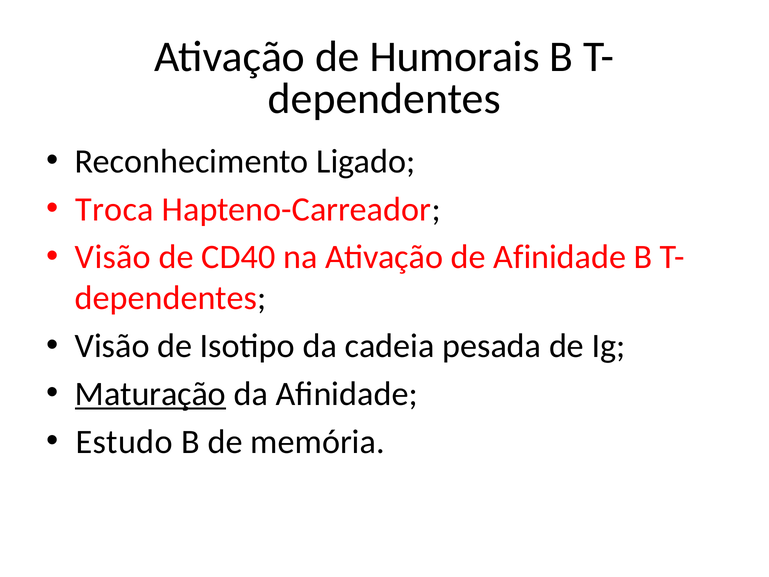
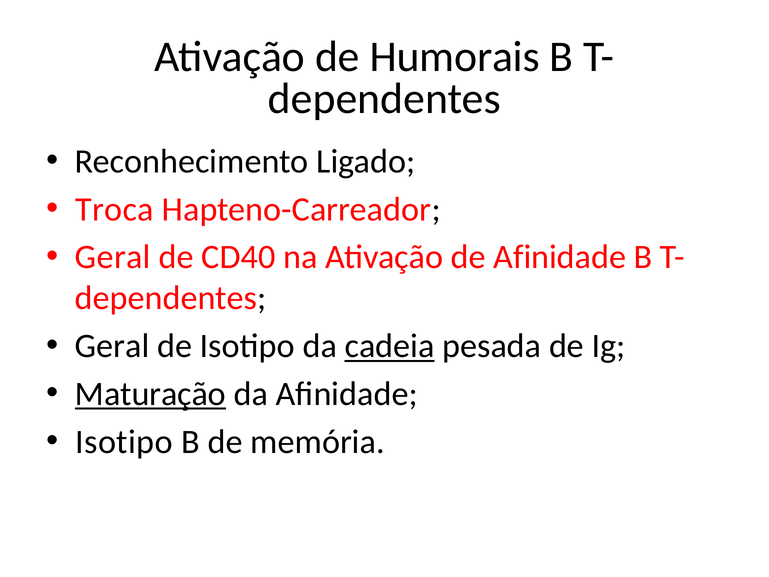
Visão: Visão -> Geral (113, 257)
Visão: Visão -> Geral (112, 346)
cadeia underline: none -> present (390, 346)
Estudo: Estudo -> Isotipo (124, 442)
